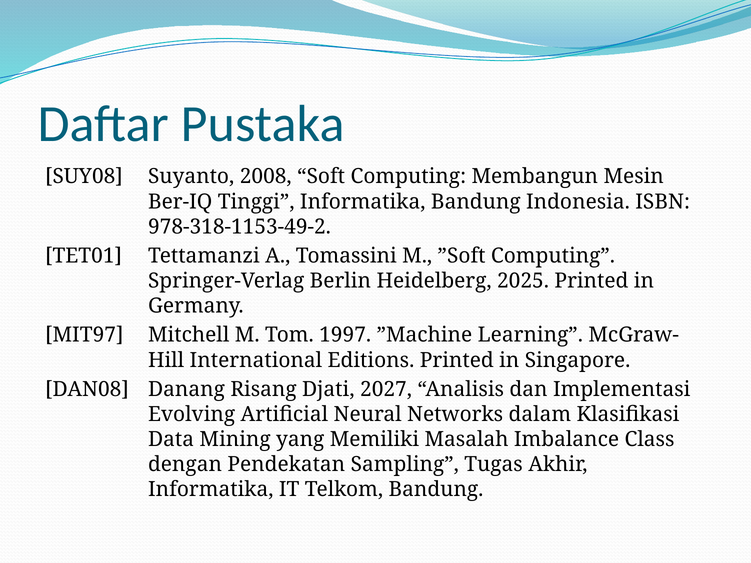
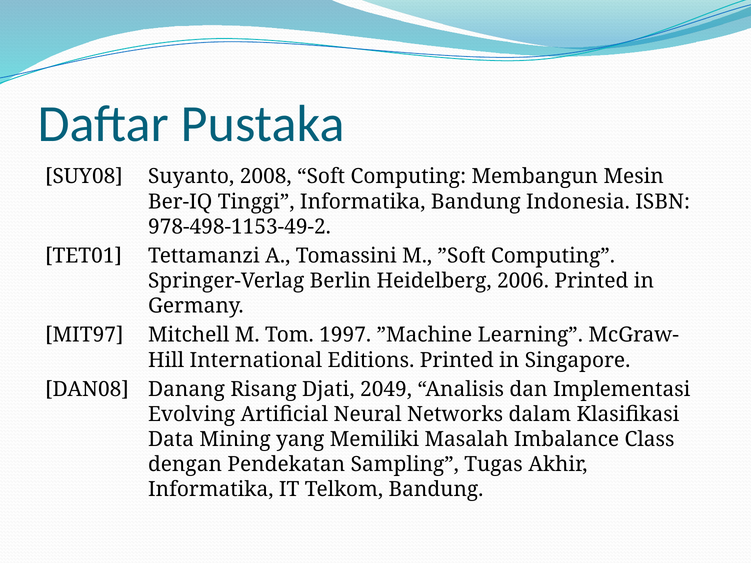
978-318-1153-49-2: 978-318-1153-49-2 -> 978-498-1153-49-2 (240, 227)
2025: 2025 -> 2006 (523, 281)
2027: 2027 -> 2049 (386, 390)
